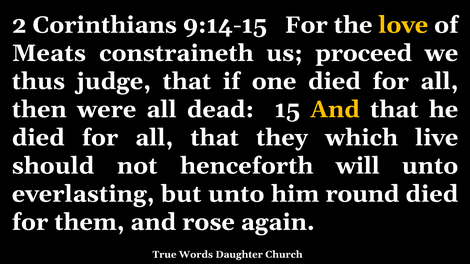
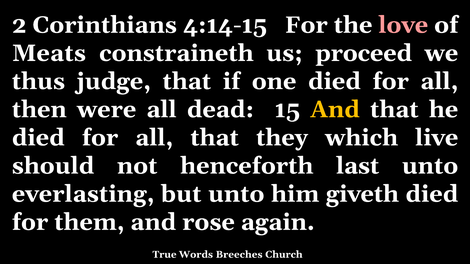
9:14-15: 9:14-15 -> 4:14-15 (225, 25)
love colour: yellow -> pink (403, 25)
will: will -> last (358, 166)
round: round -> giveth (362, 194)
Daughter: Daughter -> Breeches (239, 255)
